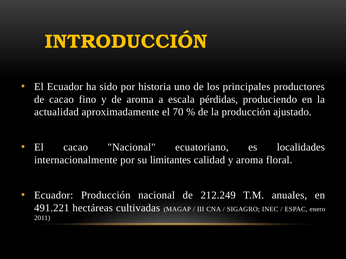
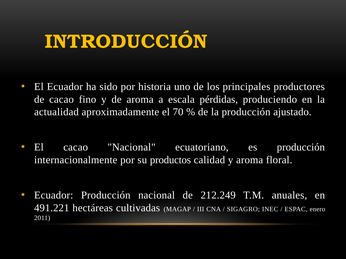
es localidades: localidades -> producción (301, 148)
limitantes: limitantes -> productos (170, 160)
